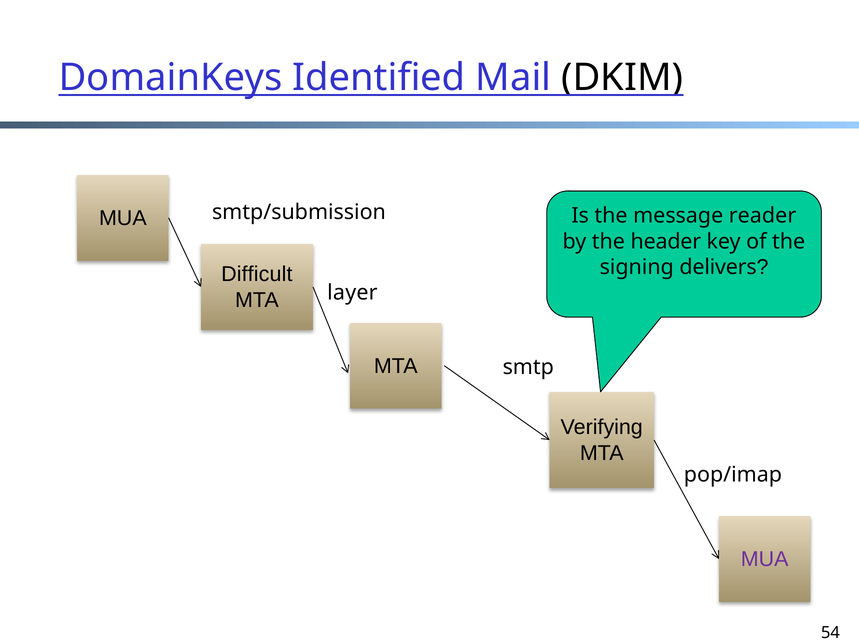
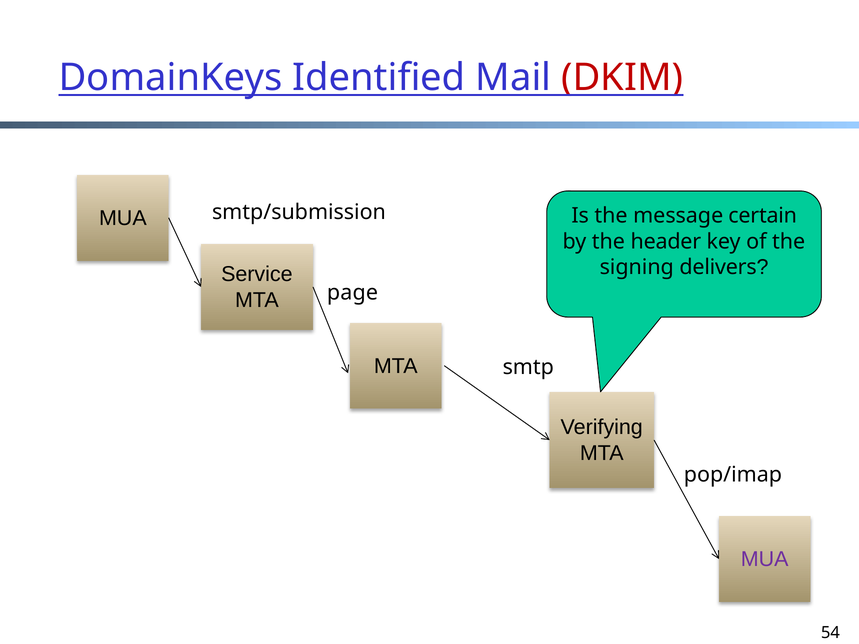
DKIM colour: black -> red (622, 78)
reader: reader -> certain (763, 216)
Difficult: Difficult -> Service (257, 274)
layer: layer -> page (352, 293)
